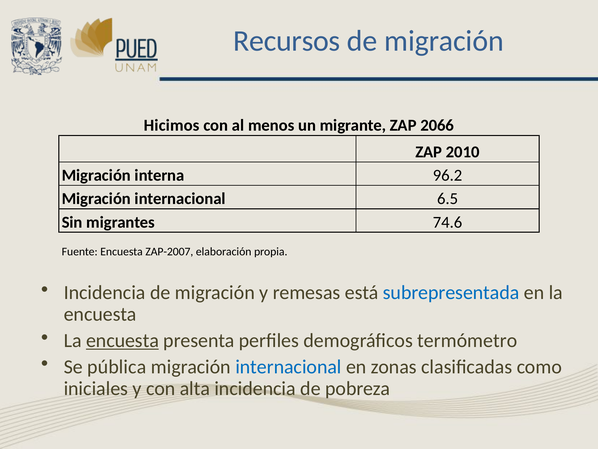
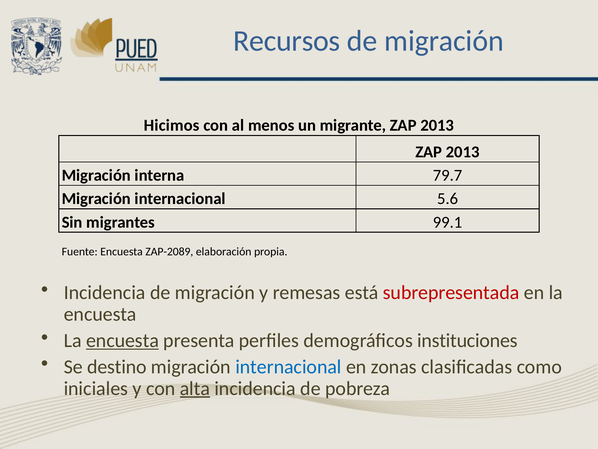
migrante ZAP 2066: 2066 -> 2013 (437, 125)
2010: 2010 -> 2013 (463, 152)
96.2: 96.2 -> 79.7 (448, 175)
6.5: 6.5 -> 5.6 (448, 199)
74.6: 74.6 -> 99.1 (448, 222)
ZAP-2007: ZAP-2007 -> ZAP-2089 (169, 251)
subrepresentada colour: blue -> red (451, 292)
termómetro: termómetro -> instituciones (467, 340)
pública: pública -> destino (117, 367)
alta underline: none -> present (195, 388)
